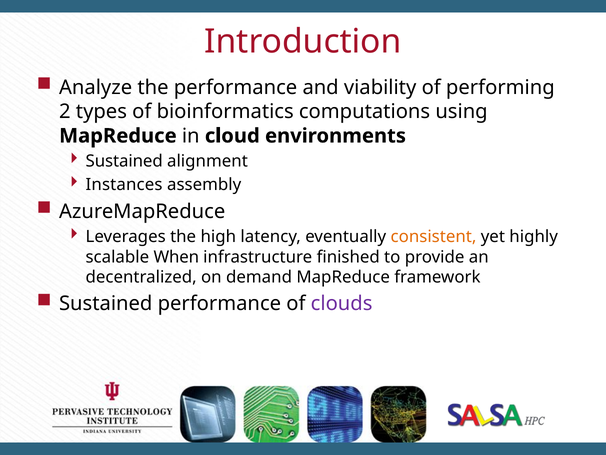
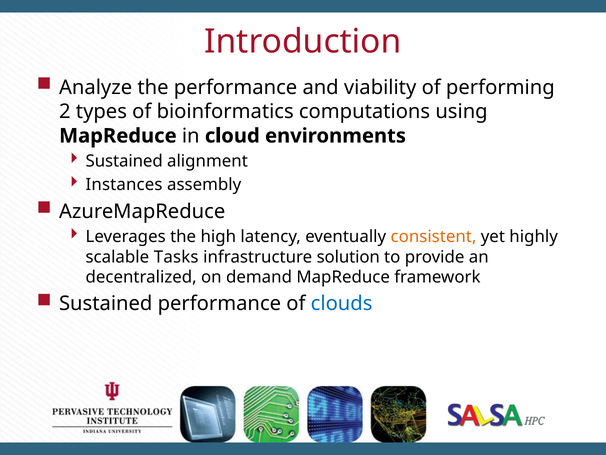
When: When -> Tasks (176, 257)
finished: finished -> solution (348, 257)
clouds colour: purple -> blue (342, 303)
